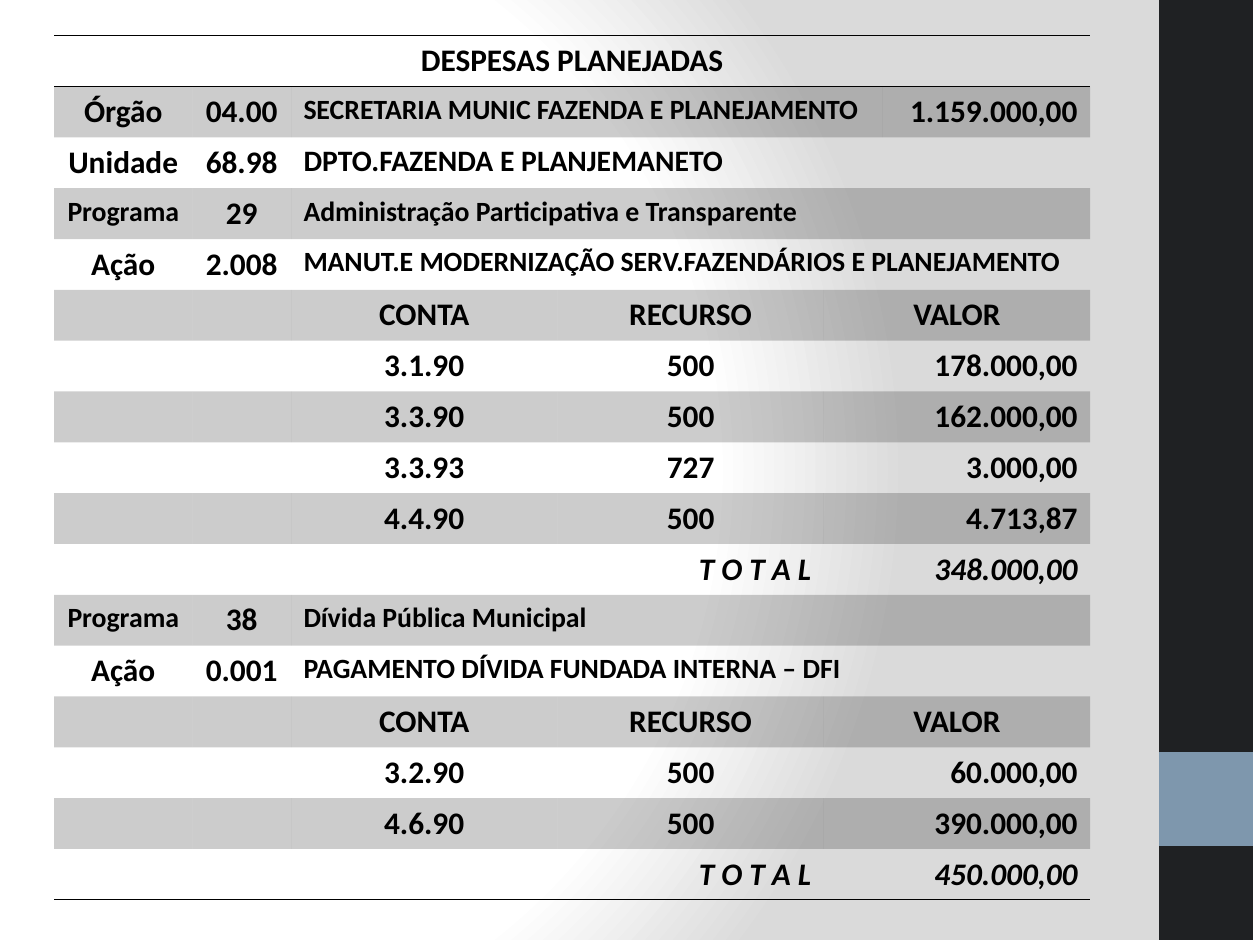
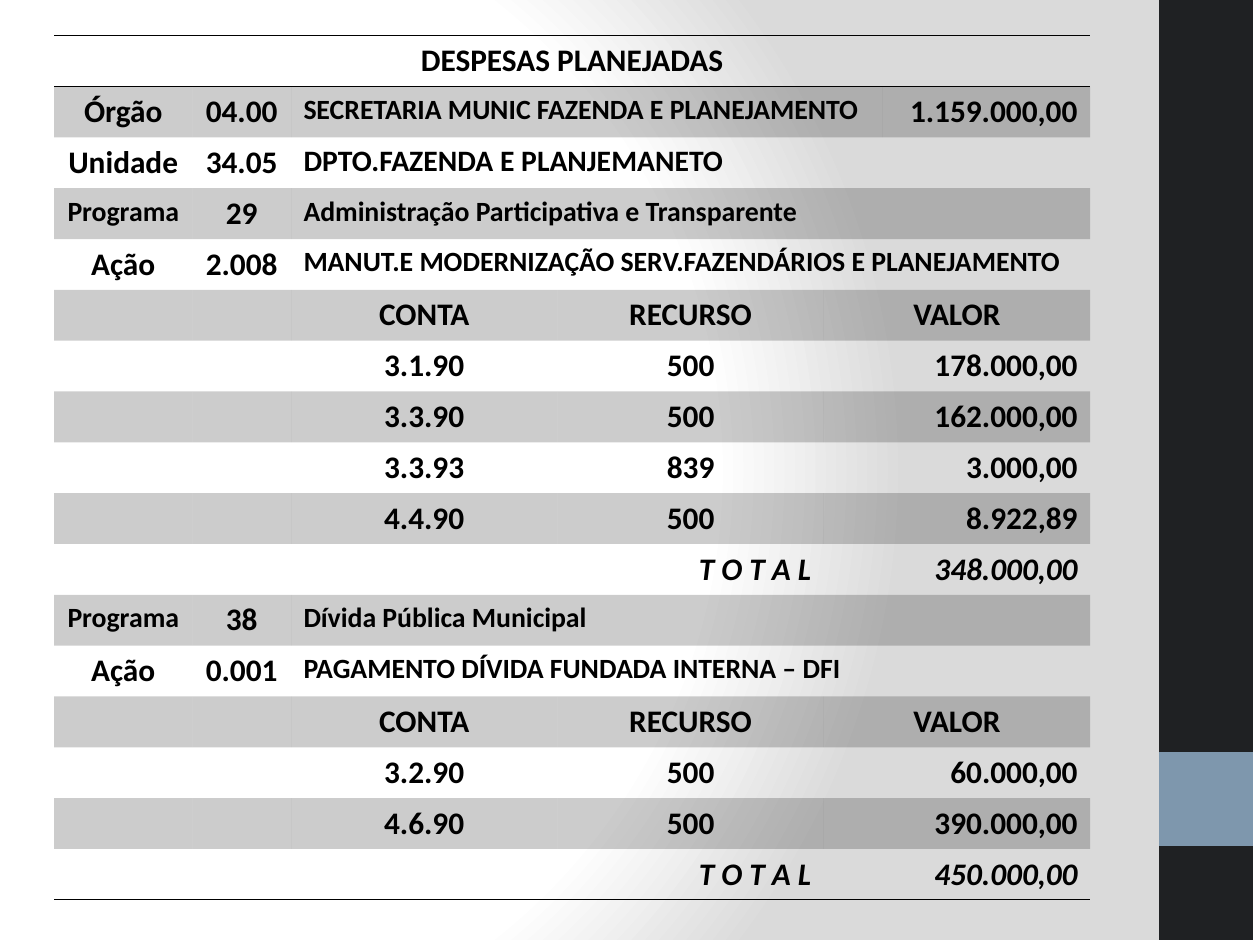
68.98: 68.98 -> 34.05 (242, 163)
727: 727 -> 839 (691, 468)
4.713,87: 4.713,87 -> 8.922,89 (1022, 519)
